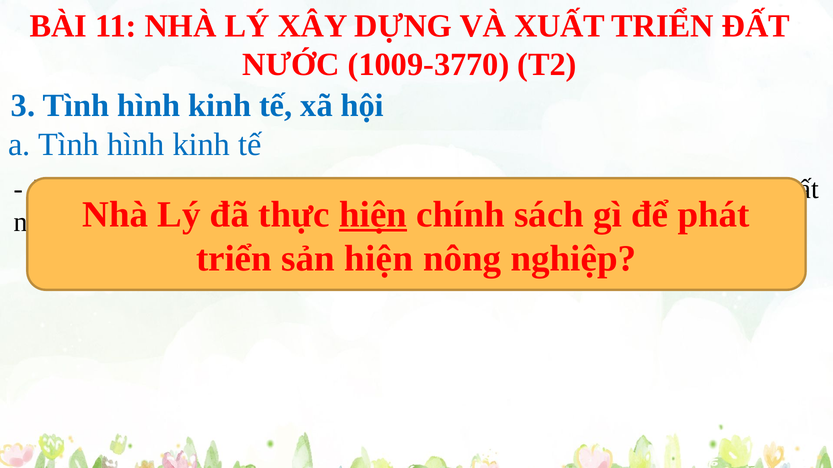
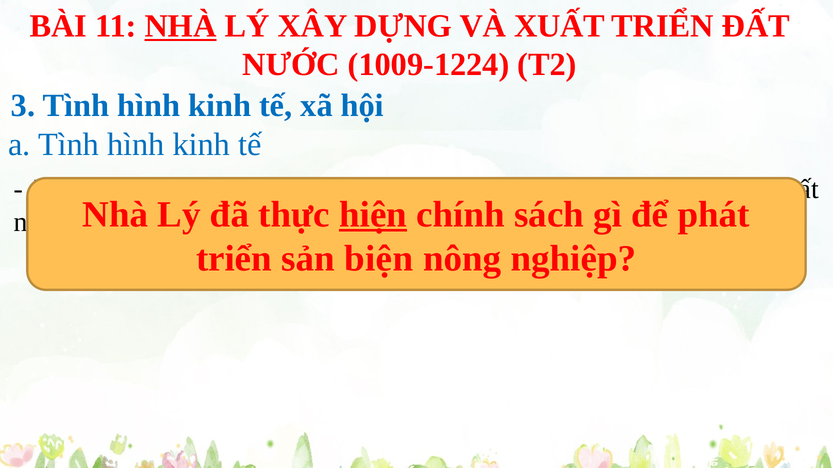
NHÀ underline: none -> present (181, 26)
1009-3770: 1009-3770 -> 1009-1224 (429, 65)
sản hiện: hiện -> biện (379, 259)
